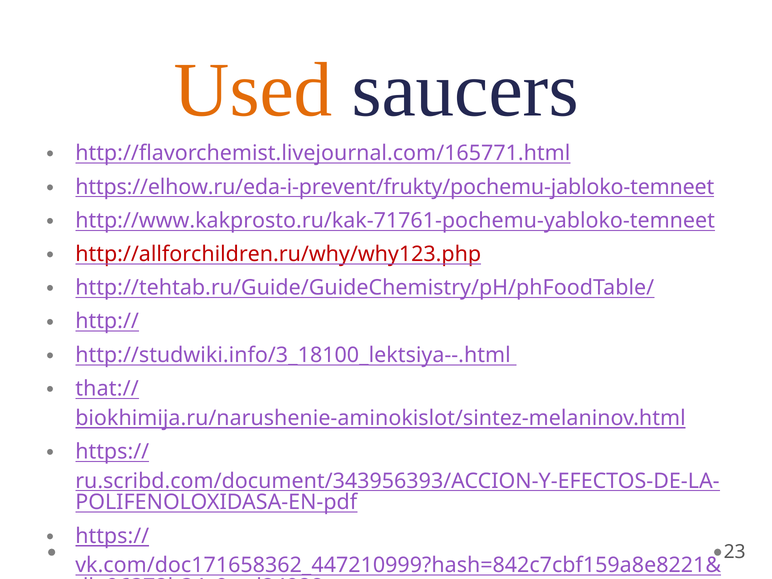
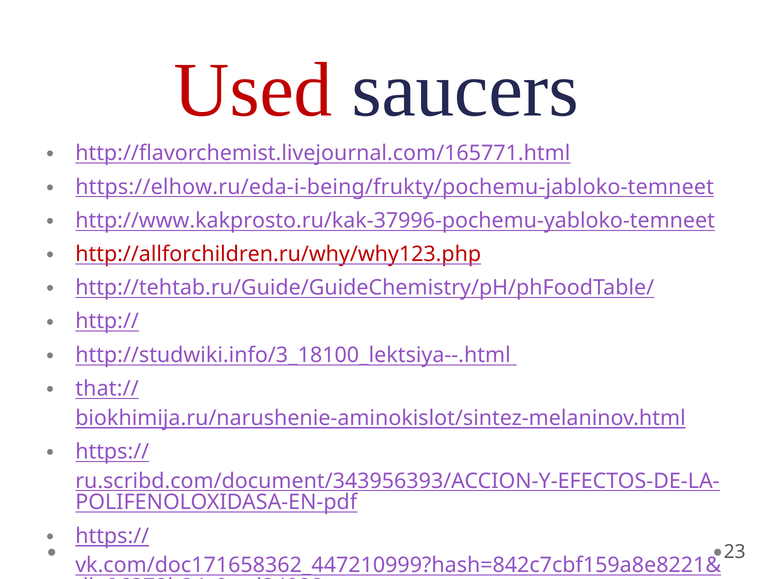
Used colour: orange -> red (253, 90)
https://elhow.ru/eda-i-prevent/frukty/pochemu-jabloko-temneet: https://elhow.ru/eda-i-prevent/frukty/pochemu-jabloko-temneet -> https://elhow.ru/eda-i-being/frukty/pochemu-jabloko-temneet (395, 187)
http://www.kakprosto.ru/kak-71761-pochemu-yabloko-temneet: http://www.kakprosto.ru/kak-71761-pochemu-yabloko-temneet -> http://www.kakprosto.ru/kak-37996-pochemu-yabloko-temneet (395, 221)
